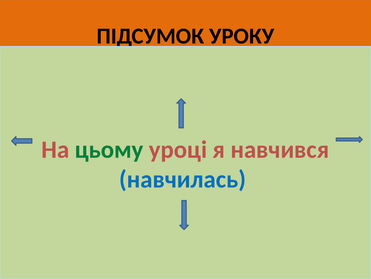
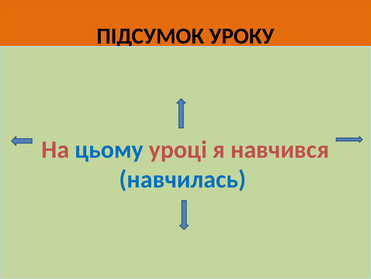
цьому colour: green -> blue (109, 149)
